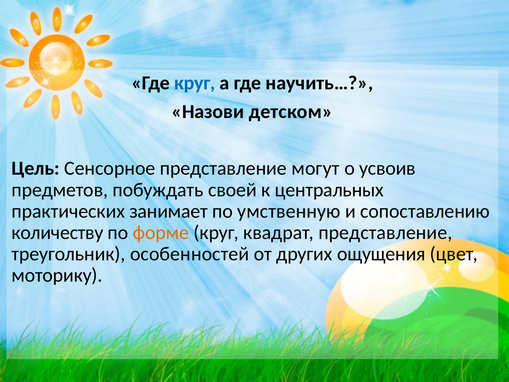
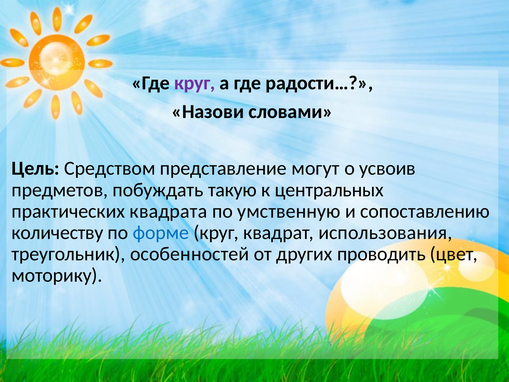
круг colour: blue -> purple (195, 83)
научить…: научить… -> радости… (319, 83)
детском: детском -> словами (291, 111)
Сенсорное: Сенсорное -> Средством (110, 168)
своей: своей -> такую (232, 190)
занимает: занимает -> квадрата (168, 211)
форме colour: orange -> blue (161, 232)
квадрат представление: представление -> использования (385, 232)
ощущения: ощущения -> проводить (381, 254)
